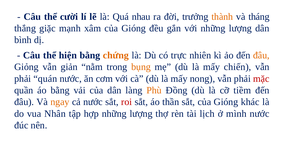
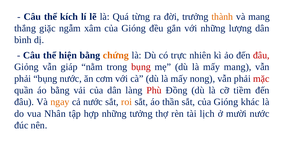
cười: cười -> kích (69, 17)
nhau: nhau -> từng (141, 17)
và tháng: tháng -> mang (259, 17)
mạnh: mạnh -> ngẫm (70, 28)
đâu colour: orange -> red (261, 55)
giản: giản -> giáp (69, 67)
bụng colour: orange -> red (141, 67)
mấy chiến: chiến -> mang (238, 67)
phải quán: quán -> bụng (45, 79)
Phù colour: orange -> red (154, 90)
roi colour: red -> orange (127, 102)
hợp những lượng: lượng -> tưởng (141, 114)
mình: mình -> mười (236, 114)
